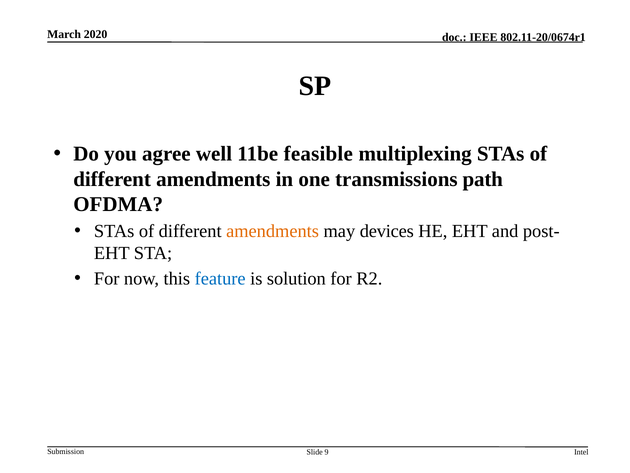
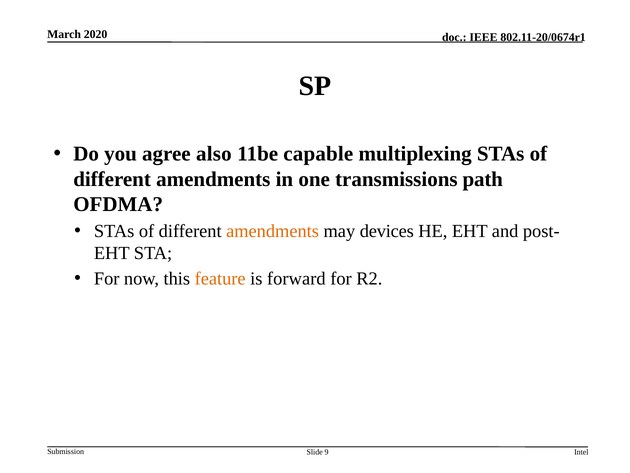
well: well -> also (214, 154)
feasible: feasible -> capable (318, 154)
feature colour: blue -> orange (220, 278)
solution: solution -> forward (296, 278)
